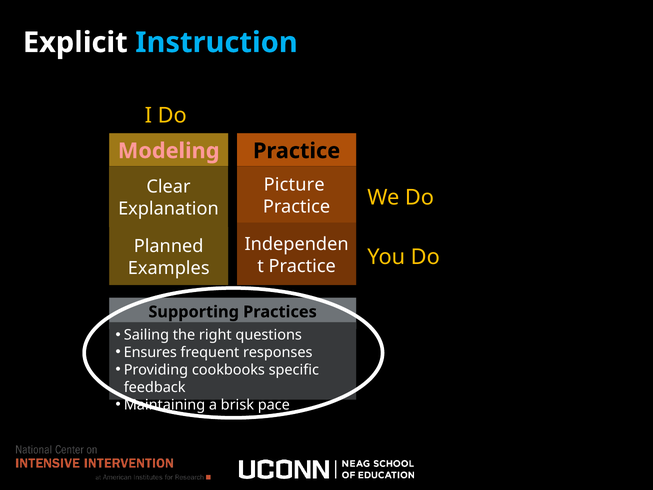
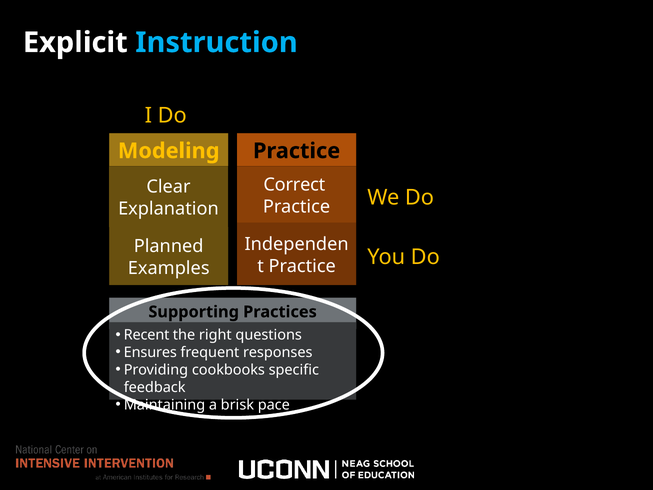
Modeling colour: pink -> yellow (169, 151)
Picture: Picture -> Correct (294, 185)
Sailing: Sailing -> Recent (147, 335)
